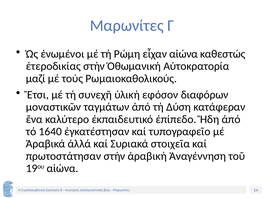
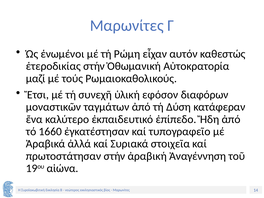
εἶχαν αἰώνα: αἰώνα -> αυτόν (184, 54)
1640: 1640 -> 1660 (50, 132)
